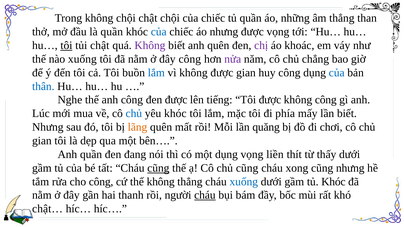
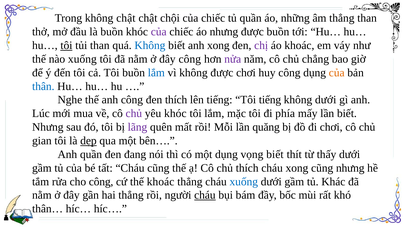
không chội: chội -> chật (126, 18)
là quần: quần -> buồn (112, 32)
của colour: blue -> purple (159, 32)
được vọng: vọng -> buồn (278, 32)
tủi chật: chật -> than (100, 45)
Không colour: purple -> blue (150, 45)
anh quên: quên -> xong (218, 45)
được gian: gian -> chơi (246, 73)
của colour: blue -> orange (337, 73)
đen được: được -> thích (176, 100)
Tôi được: được -> tiếng (270, 100)
không công: công -> dưới (326, 100)
chủ colour: blue -> purple (134, 113)
lãng colour: orange -> purple (137, 127)
dẹp underline: none -> present (88, 141)
vọng liền: liền -> biết (275, 154)
cũng underline: present -> none (158, 168)
chủ cũng: cũng -> thích (247, 168)
thế không: không -> khoác (161, 182)
tủ Khóc: Khóc -> Khác (333, 182)
hai thanh: thanh -> thẳng (131, 195)
chật…: chật… -> thân… (48, 209)
